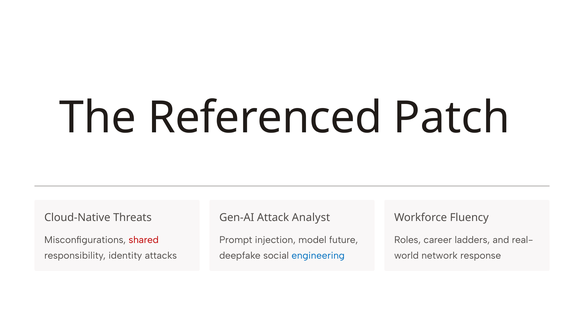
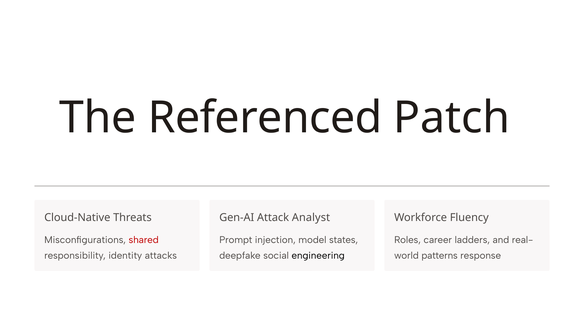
future: future -> states (344, 240)
engineering colour: blue -> black (318, 256)
network: network -> patterns (440, 256)
